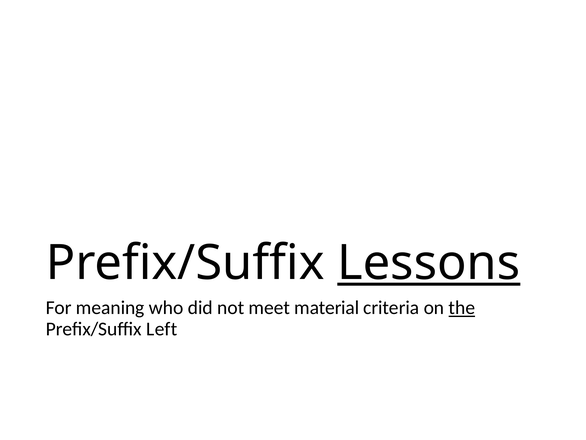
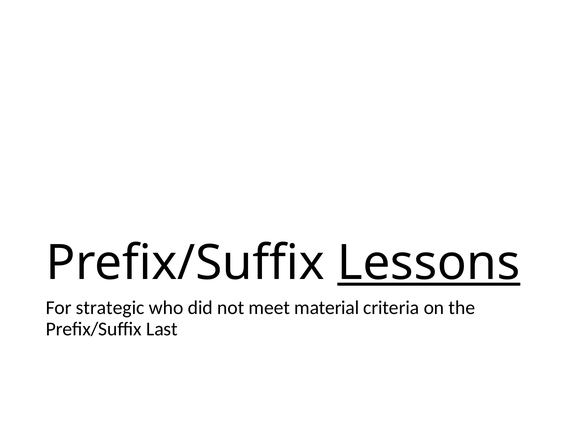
meaning: meaning -> strategic (110, 308)
the underline: present -> none (462, 308)
Left: Left -> Last (162, 329)
